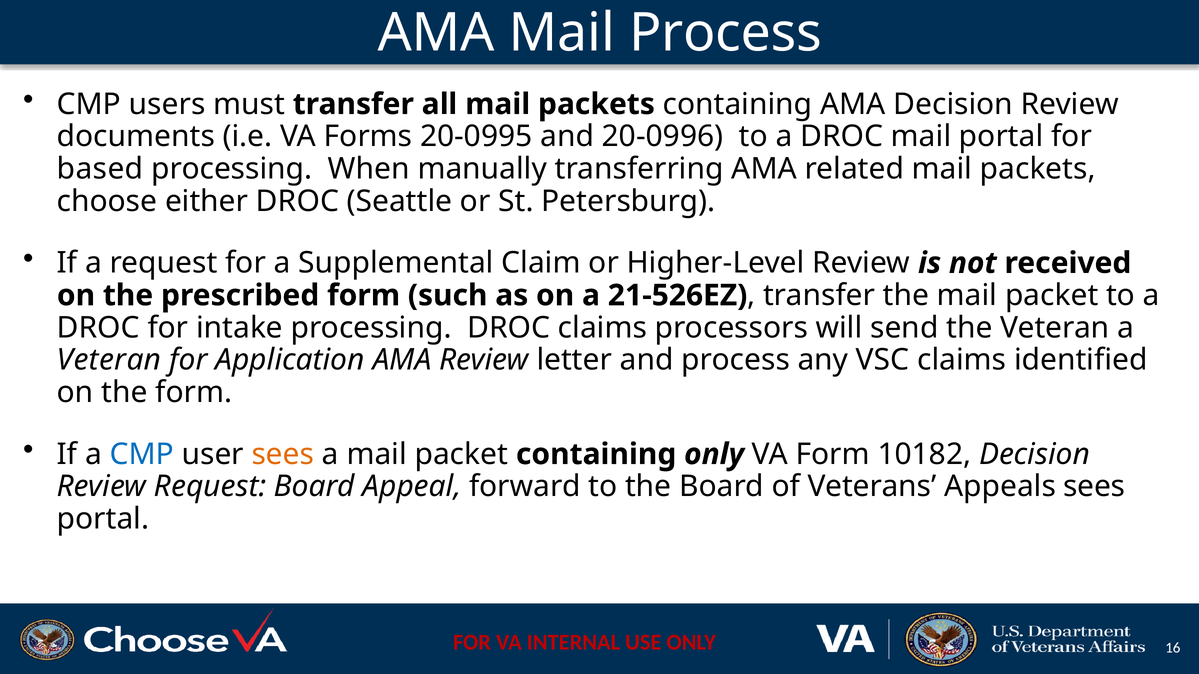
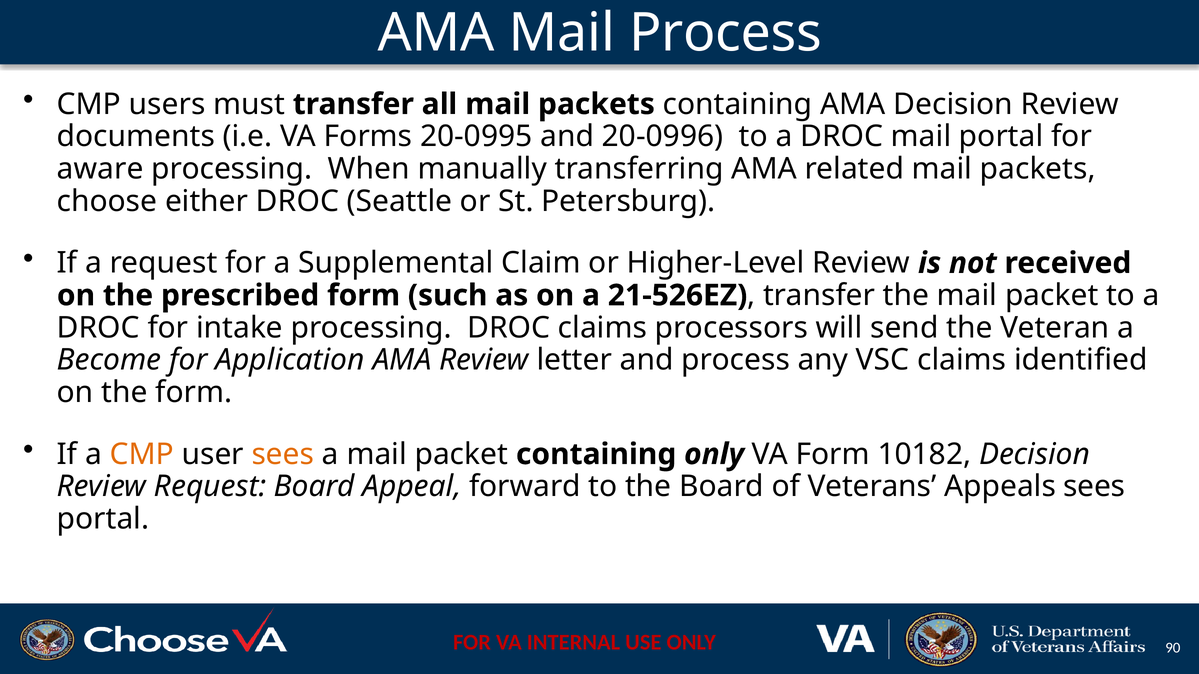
based: based -> aware (100, 169)
Veteran: Veteran -> Become (109, 360)
CMP colour: blue -> orange (142, 455)
16: 16 -> 90 (1173, 648)
